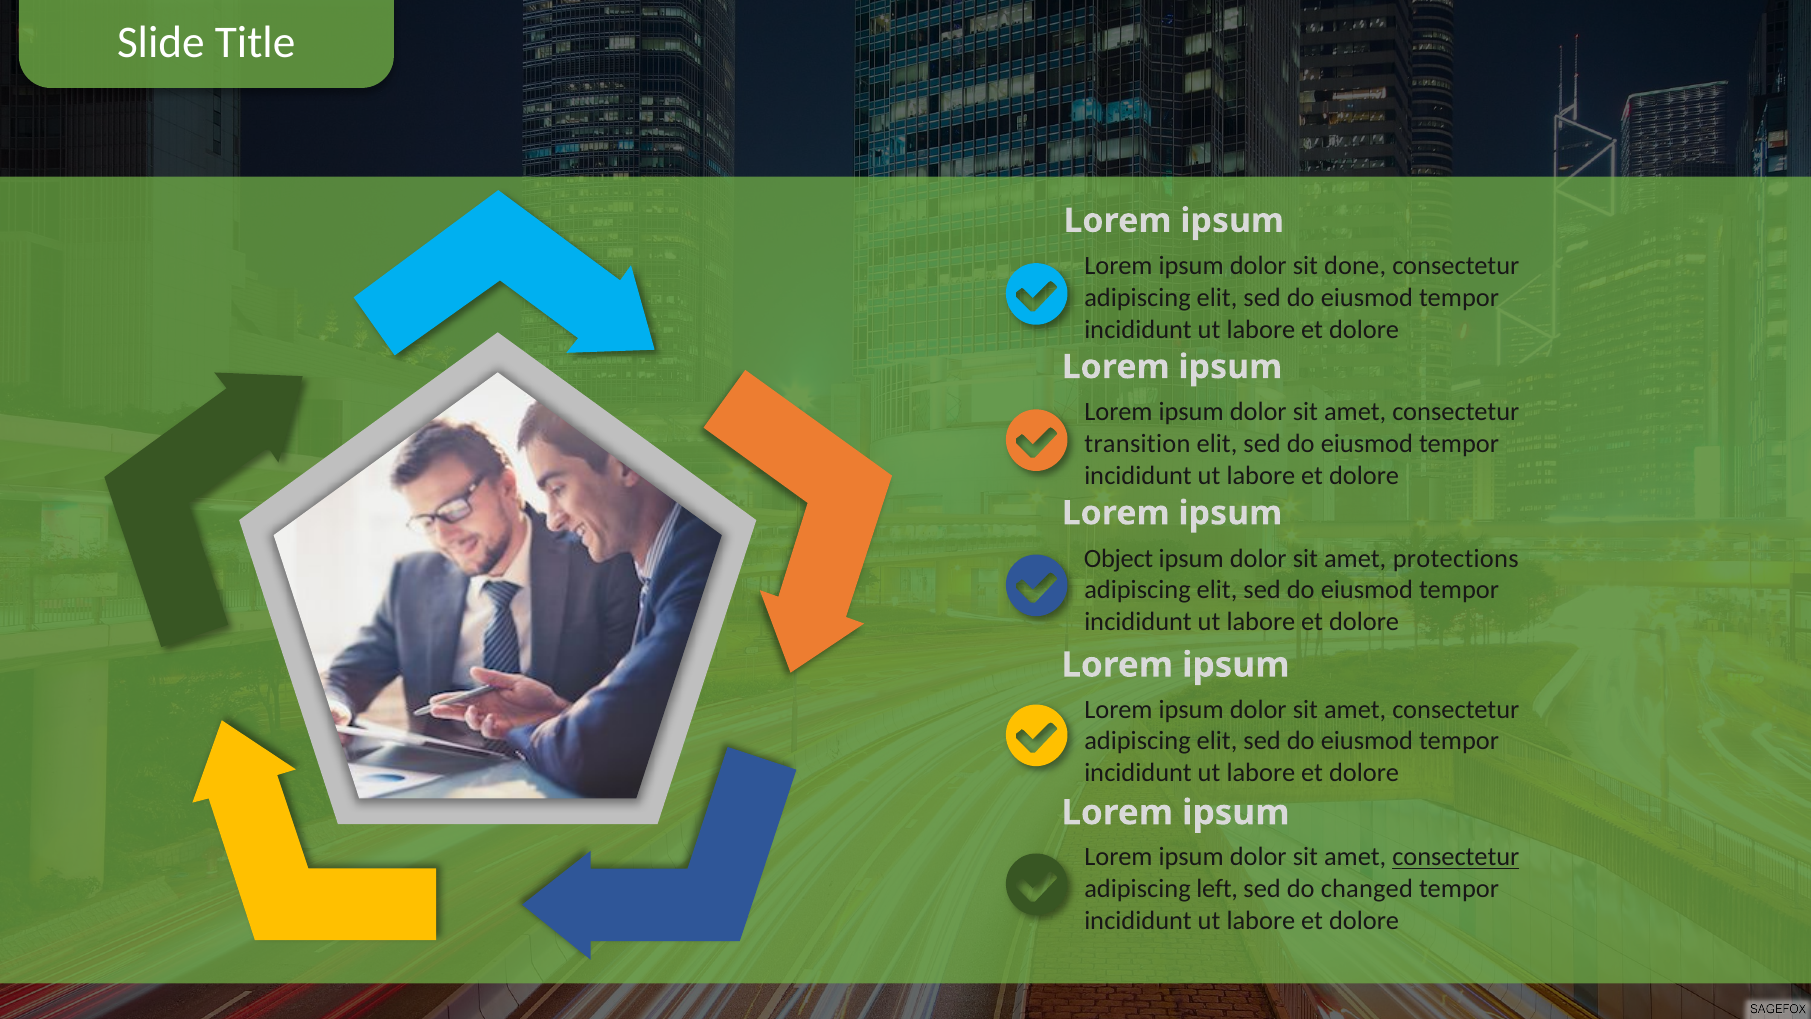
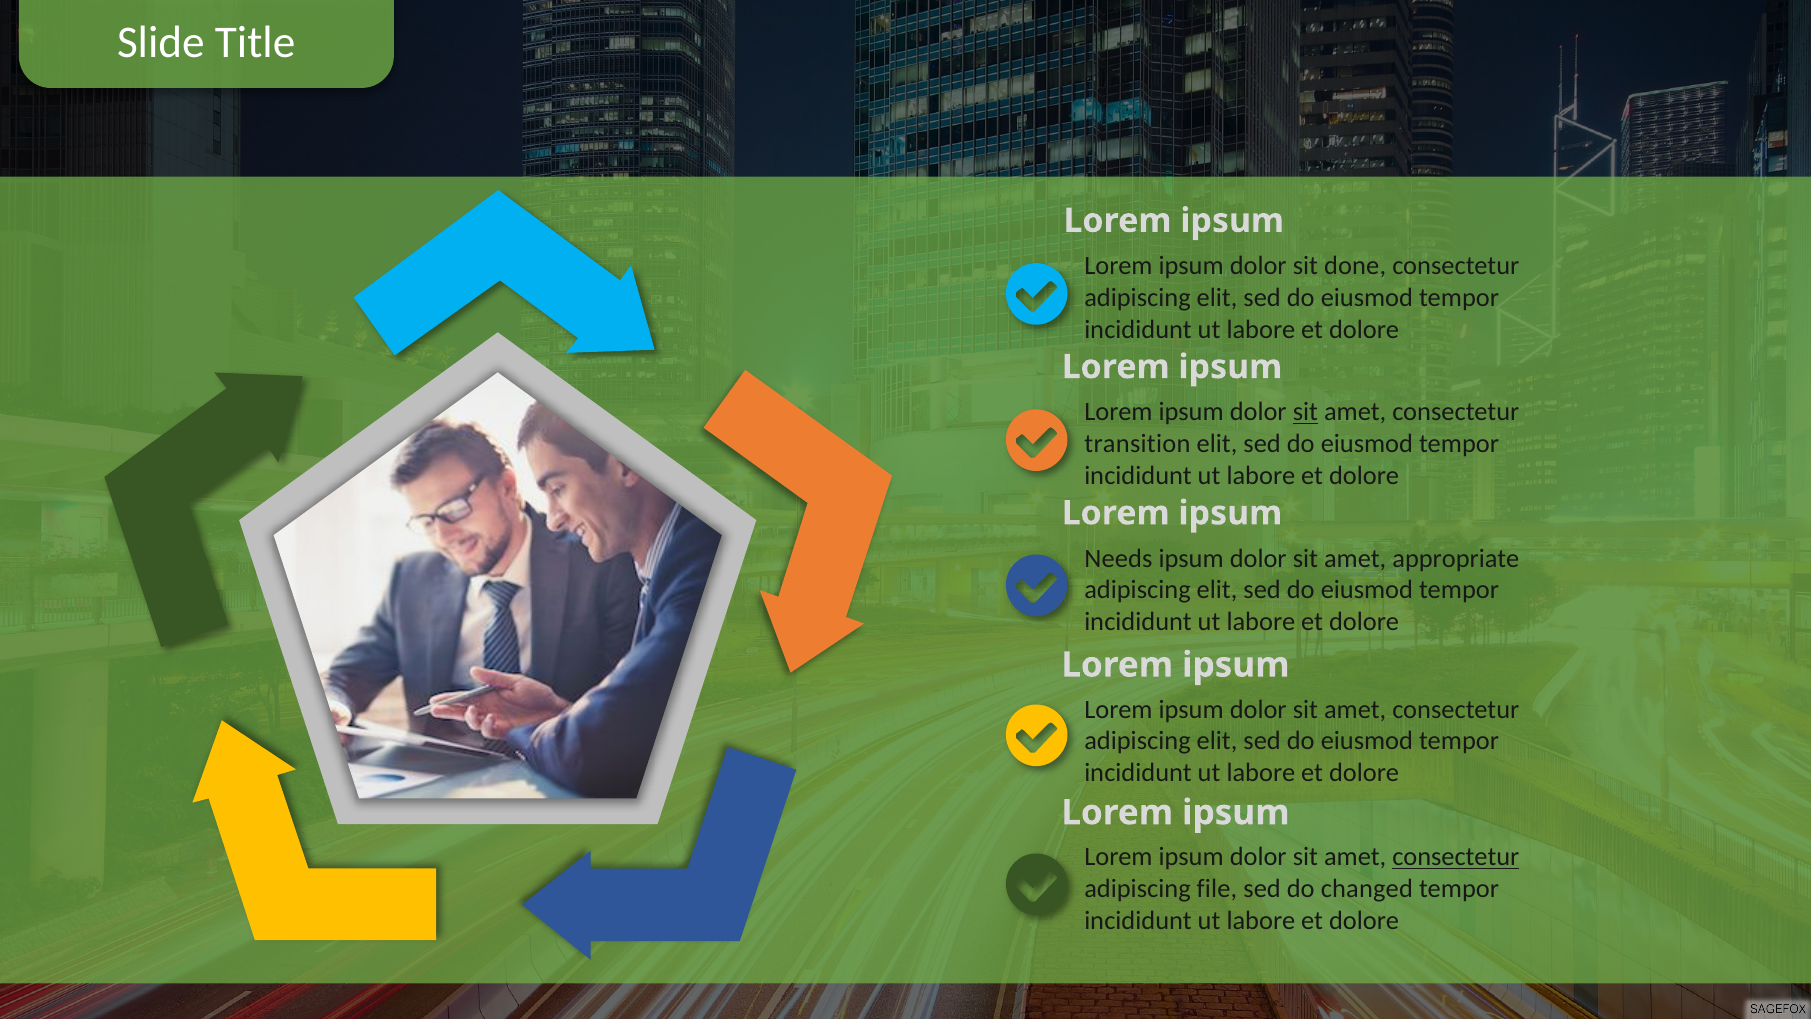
sit underline: none -> present (1305, 412)
Object: Object -> Needs (1118, 558)
protections: protections -> appropriate (1456, 558)
left: left -> file (1217, 889)
